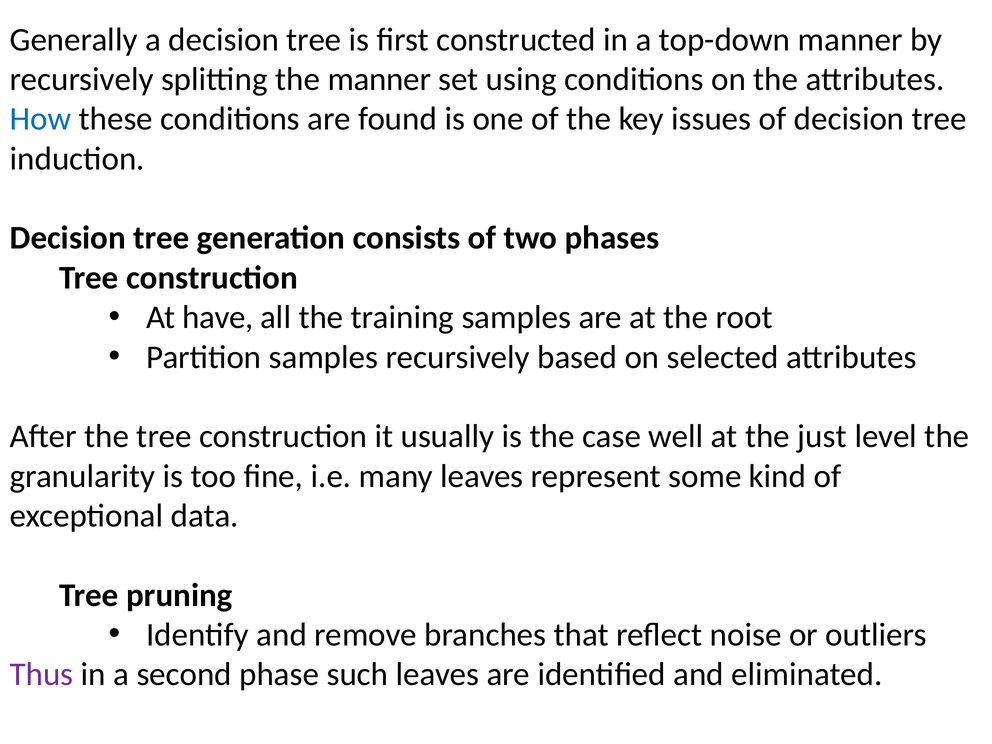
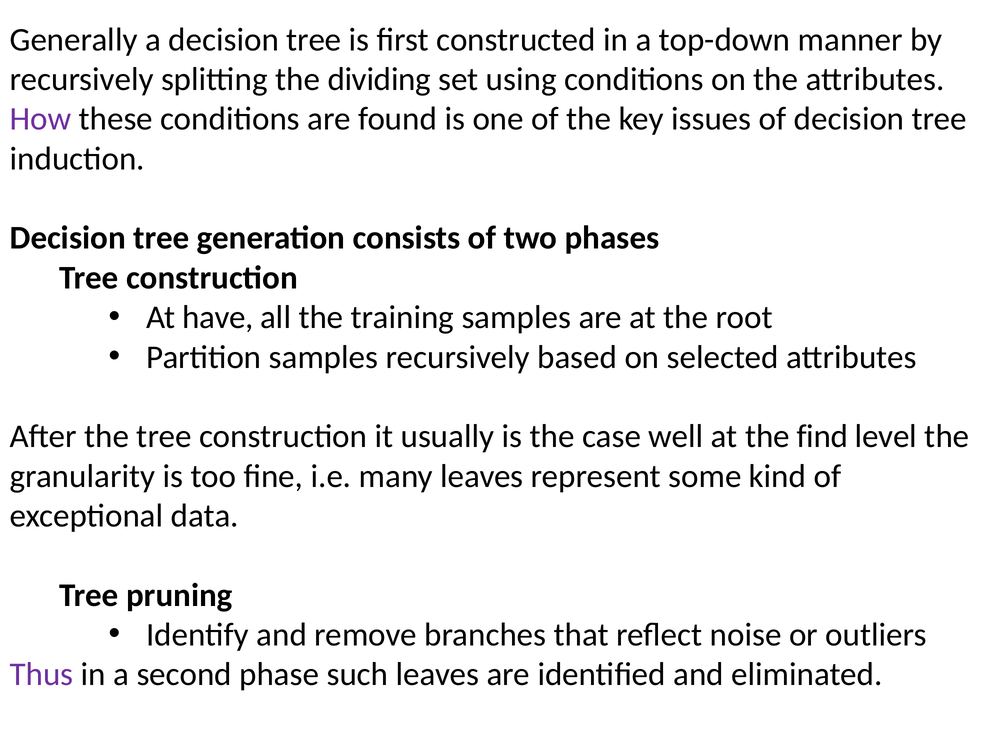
the manner: manner -> dividing (379, 79)
How colour: blue -> purple (40, 119)
just: just -> find (822, 436)
